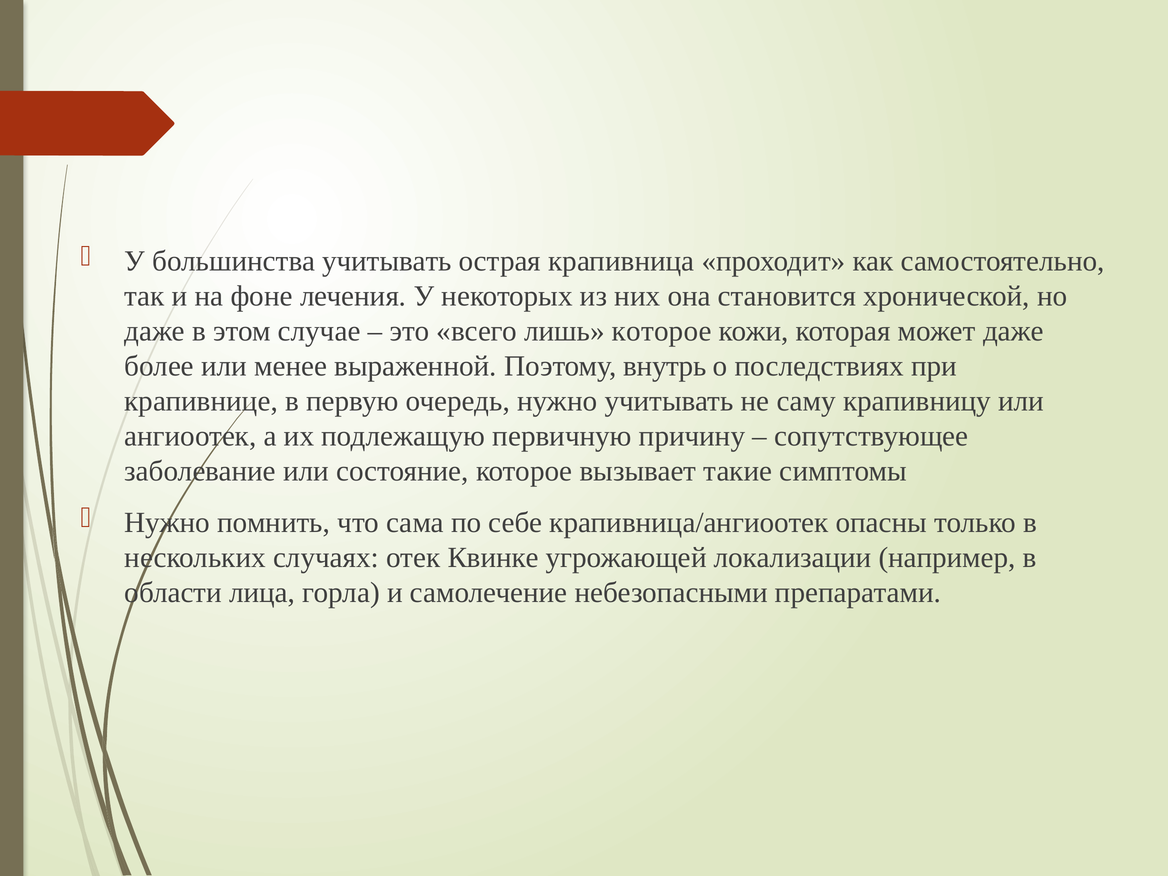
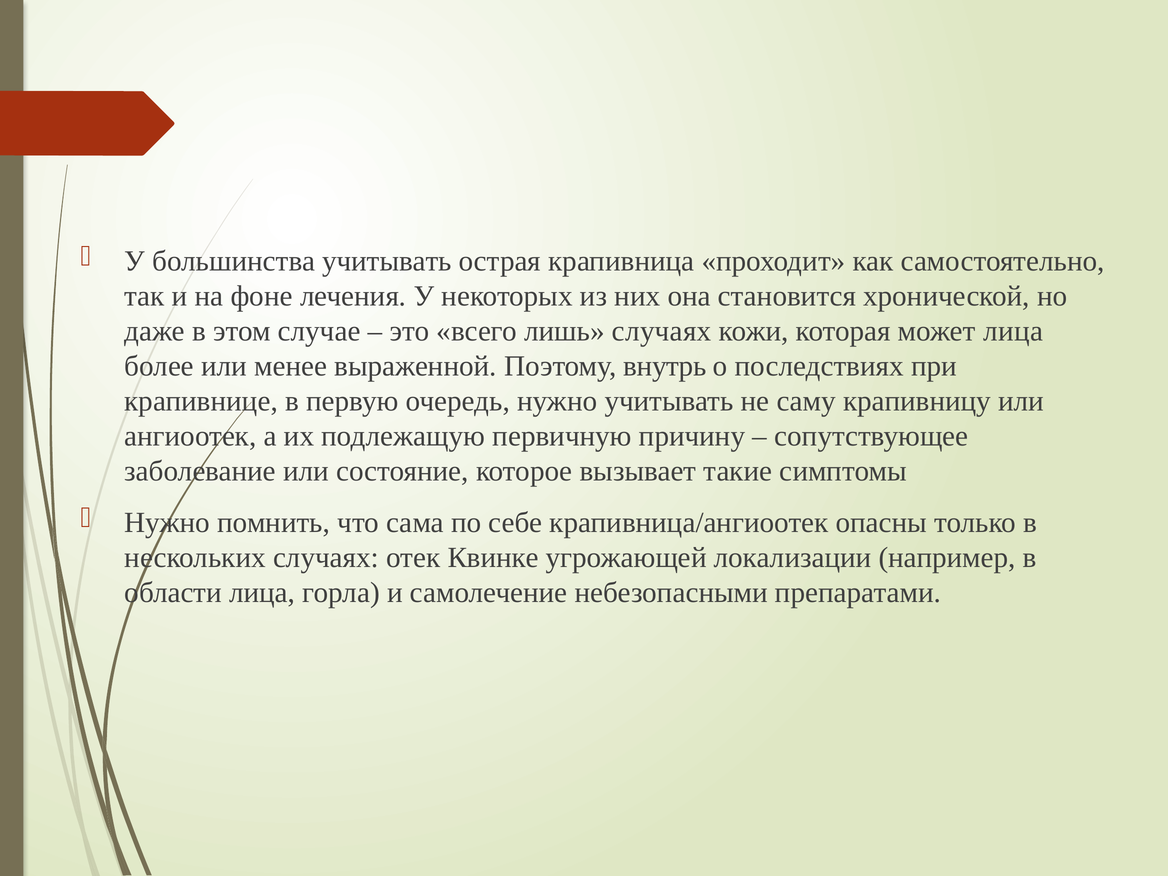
лишь которое: которое -> случаях (662, 331)
может даже: даже -> лица (1013, 331)
